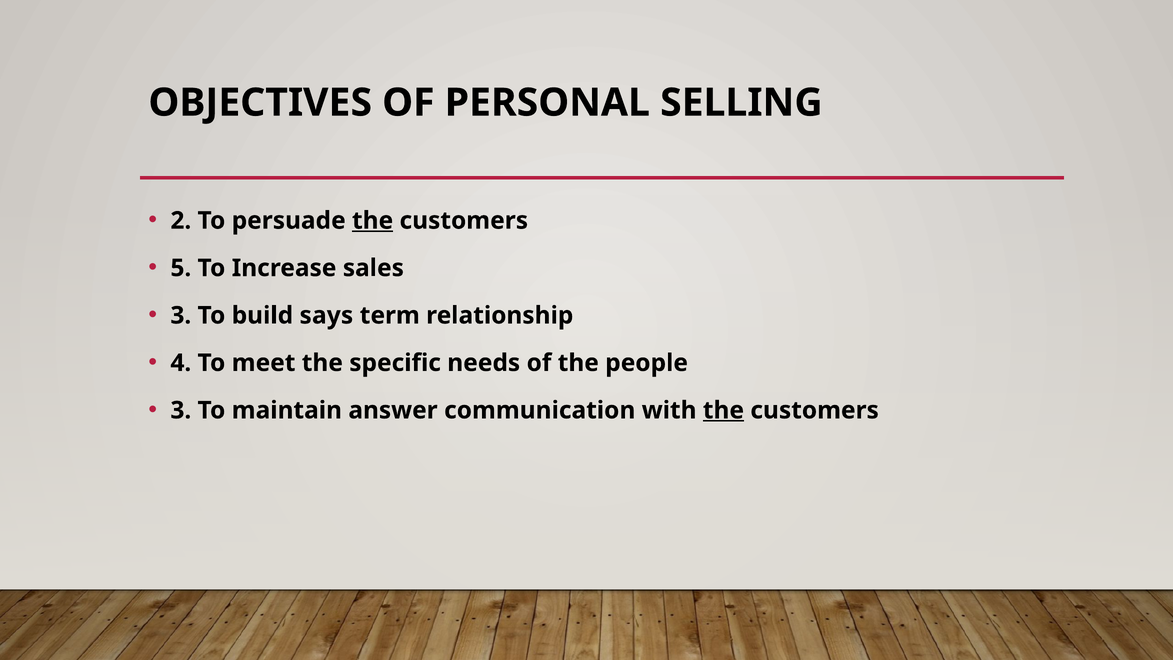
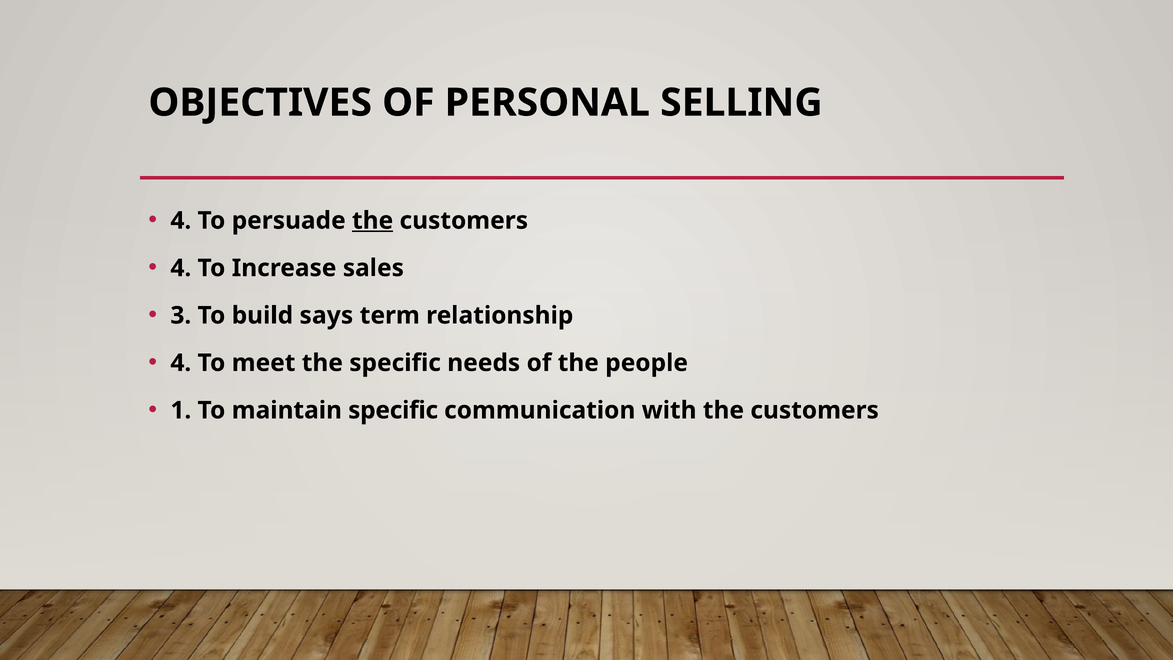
2: 2 -> 4 (181, 221)
5: 5 -> 4 (181, 268)
3: 3 -> 1 (181, 410)
maintain answer: answer -> specific (393, 410)
the underline: present -> none (723, 410)
